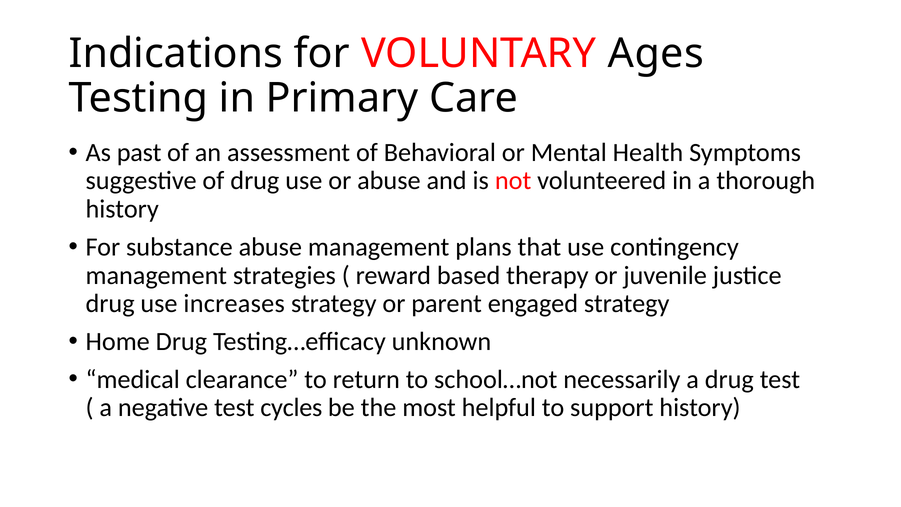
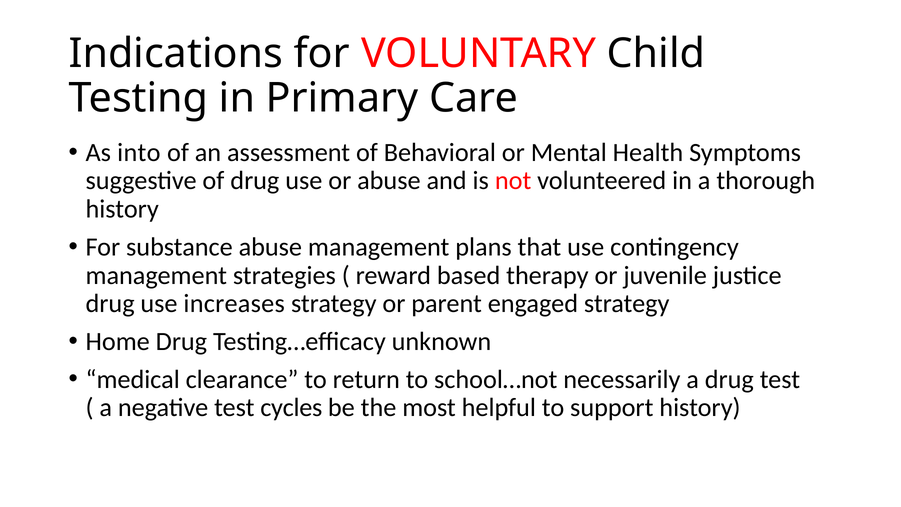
Ages: Ages -> Child (656, 53)
past: past -> into (139, 152)
